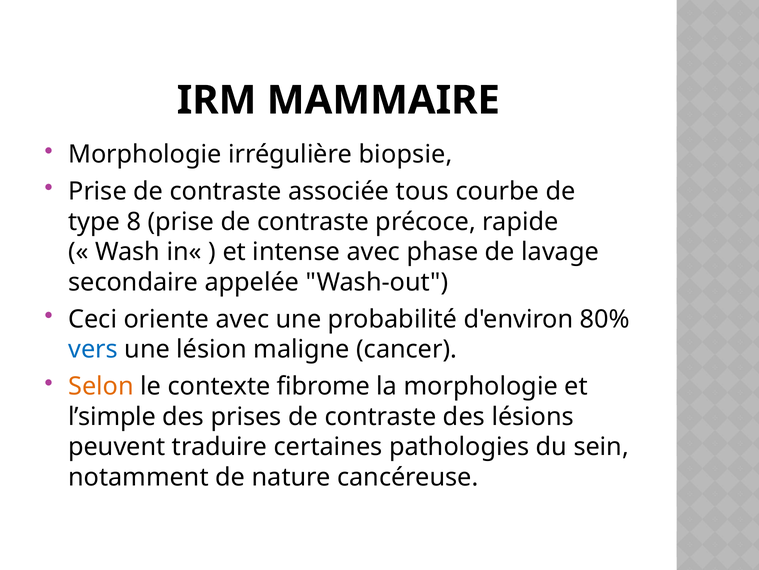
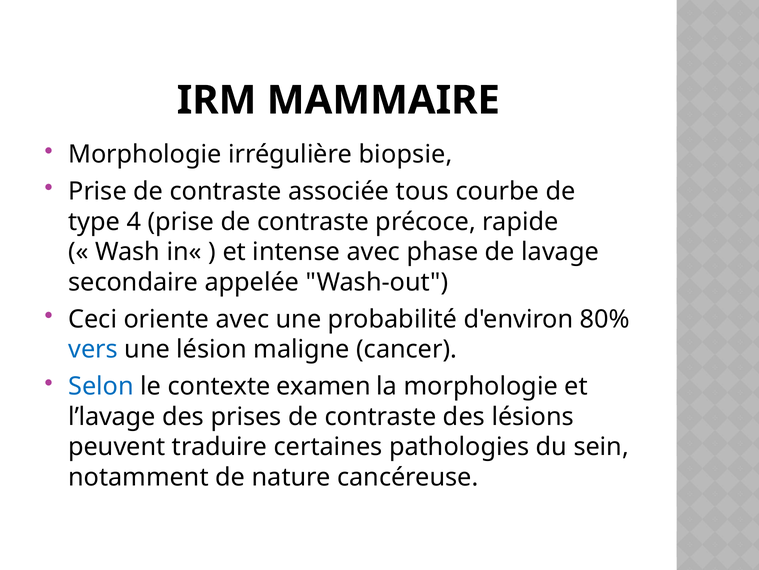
8: 8 -> 4 (134, 221)
Selon colour: orange -> blue (101, 386)
fibrome: fibrome -> examen (324, 386)
l’simple: l’simple -> l’lavage (112, 416)
